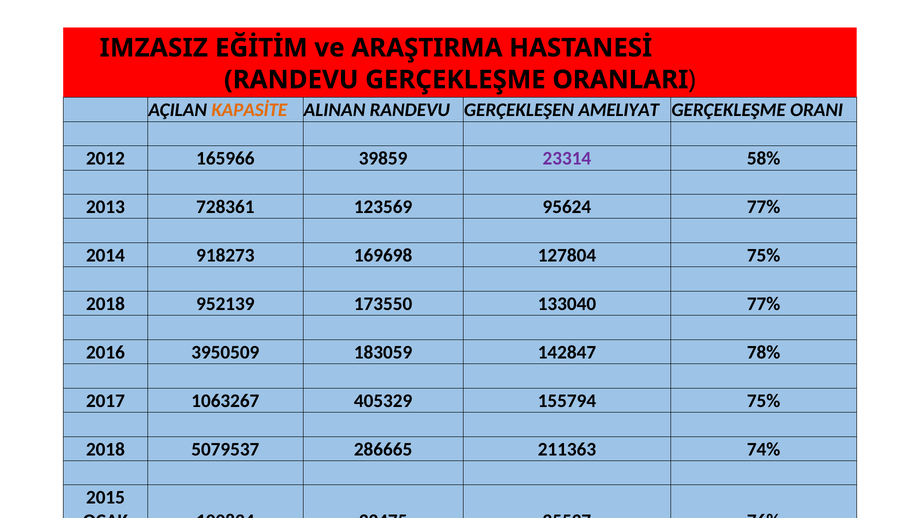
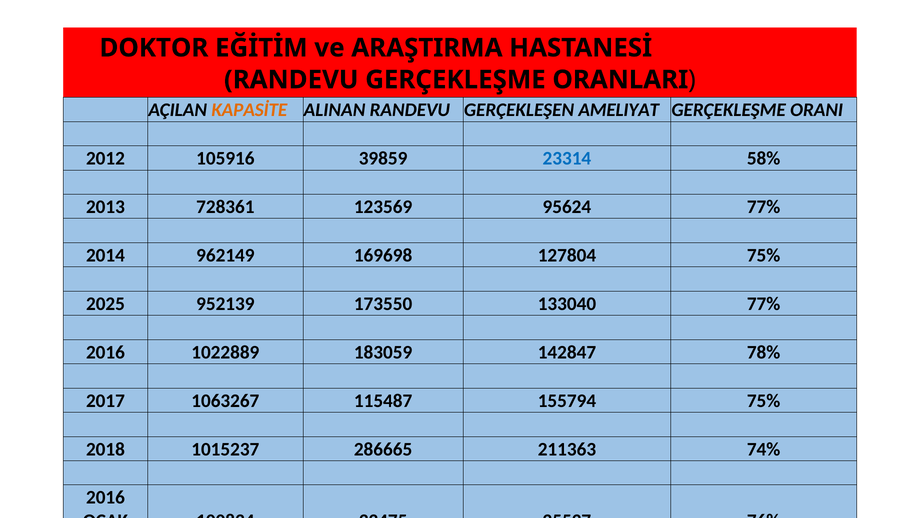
IMZASIZ: IMZASIZ -> DOKTOR (154, 48)
165966: 165966 -> 105916 (225, 158)
23314 colour: purple -> blue (567, 158)
918273: 918273 -> 962149 (225, 255)
2018: 2018 -> 2025 (105, 304)
3950509: 3950509 -> 1022889 (225, 352)
405329: 405329 -> 115487 (383, 400)
5079537: 5079537 -> 1015237 (225, 449)
2015: 2015 -> 2016 (105, 497)
